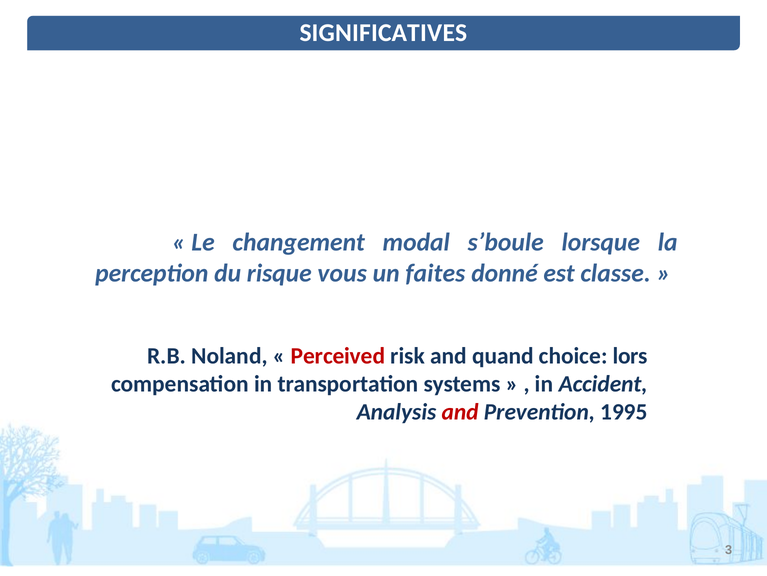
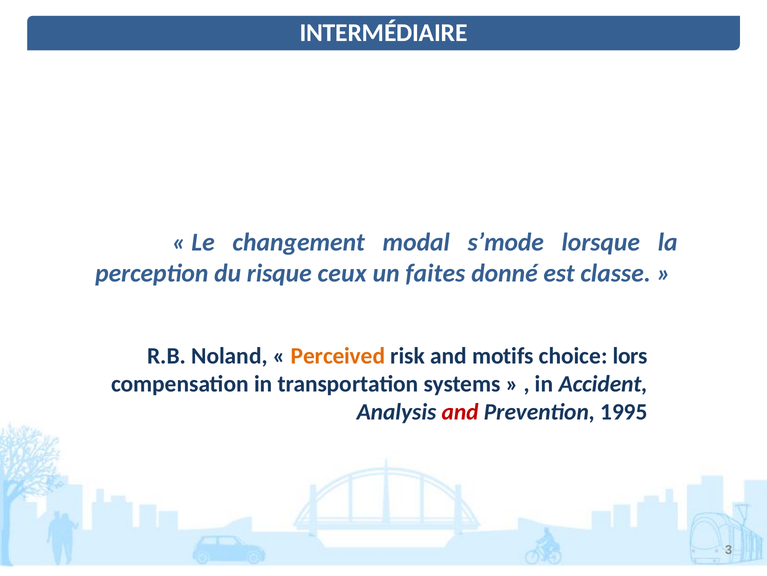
SIGNIFICATIVES: SIGNIFICATIVES -> INTERMÉDIAIRE (384, 33)
s’boule: s’boule -> s’mode (506, 242)
vous: vous -> ceux (342, 273)
Perceived colour: red -> orange (338, 355)
quand: quand -> motifs (503, 355)
